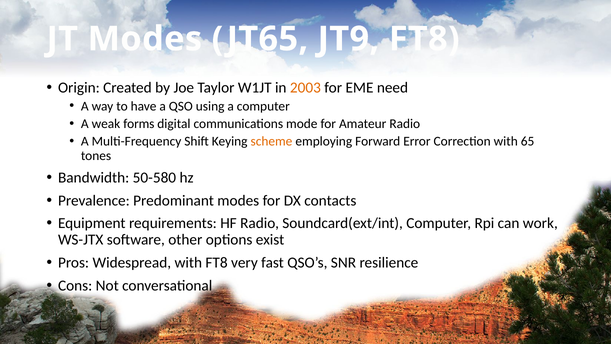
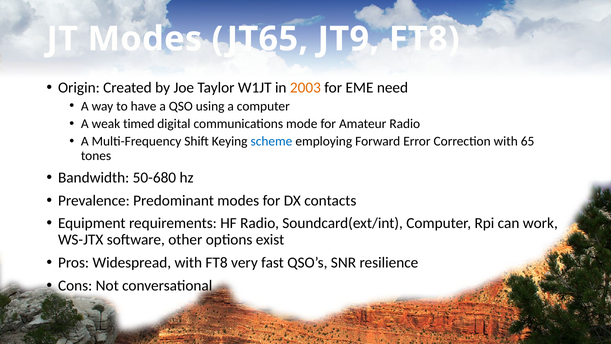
forms: forms -> timed (139, 124)
scheme colour: orange -> blue (271, 141)
50-580: 50-580 -> 50-680 (154, 177)
